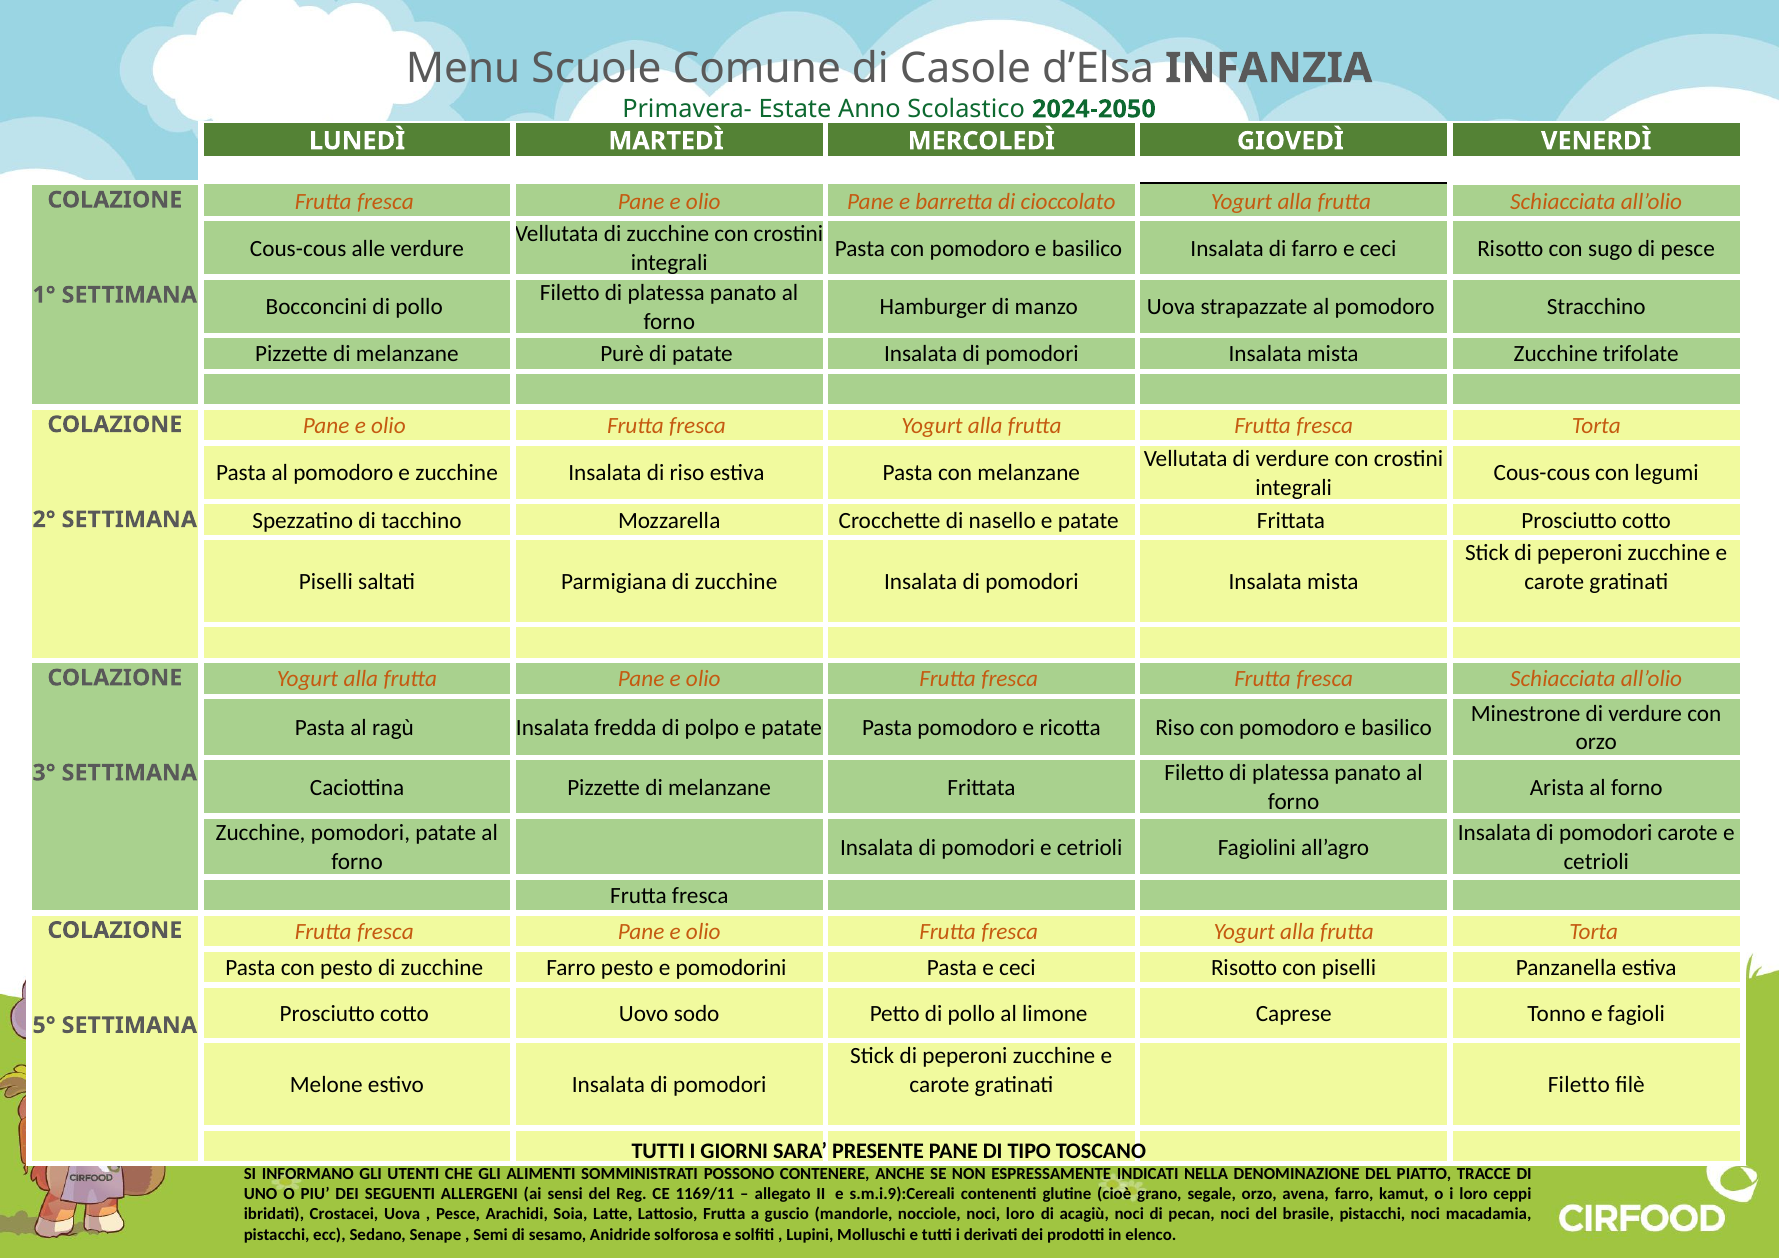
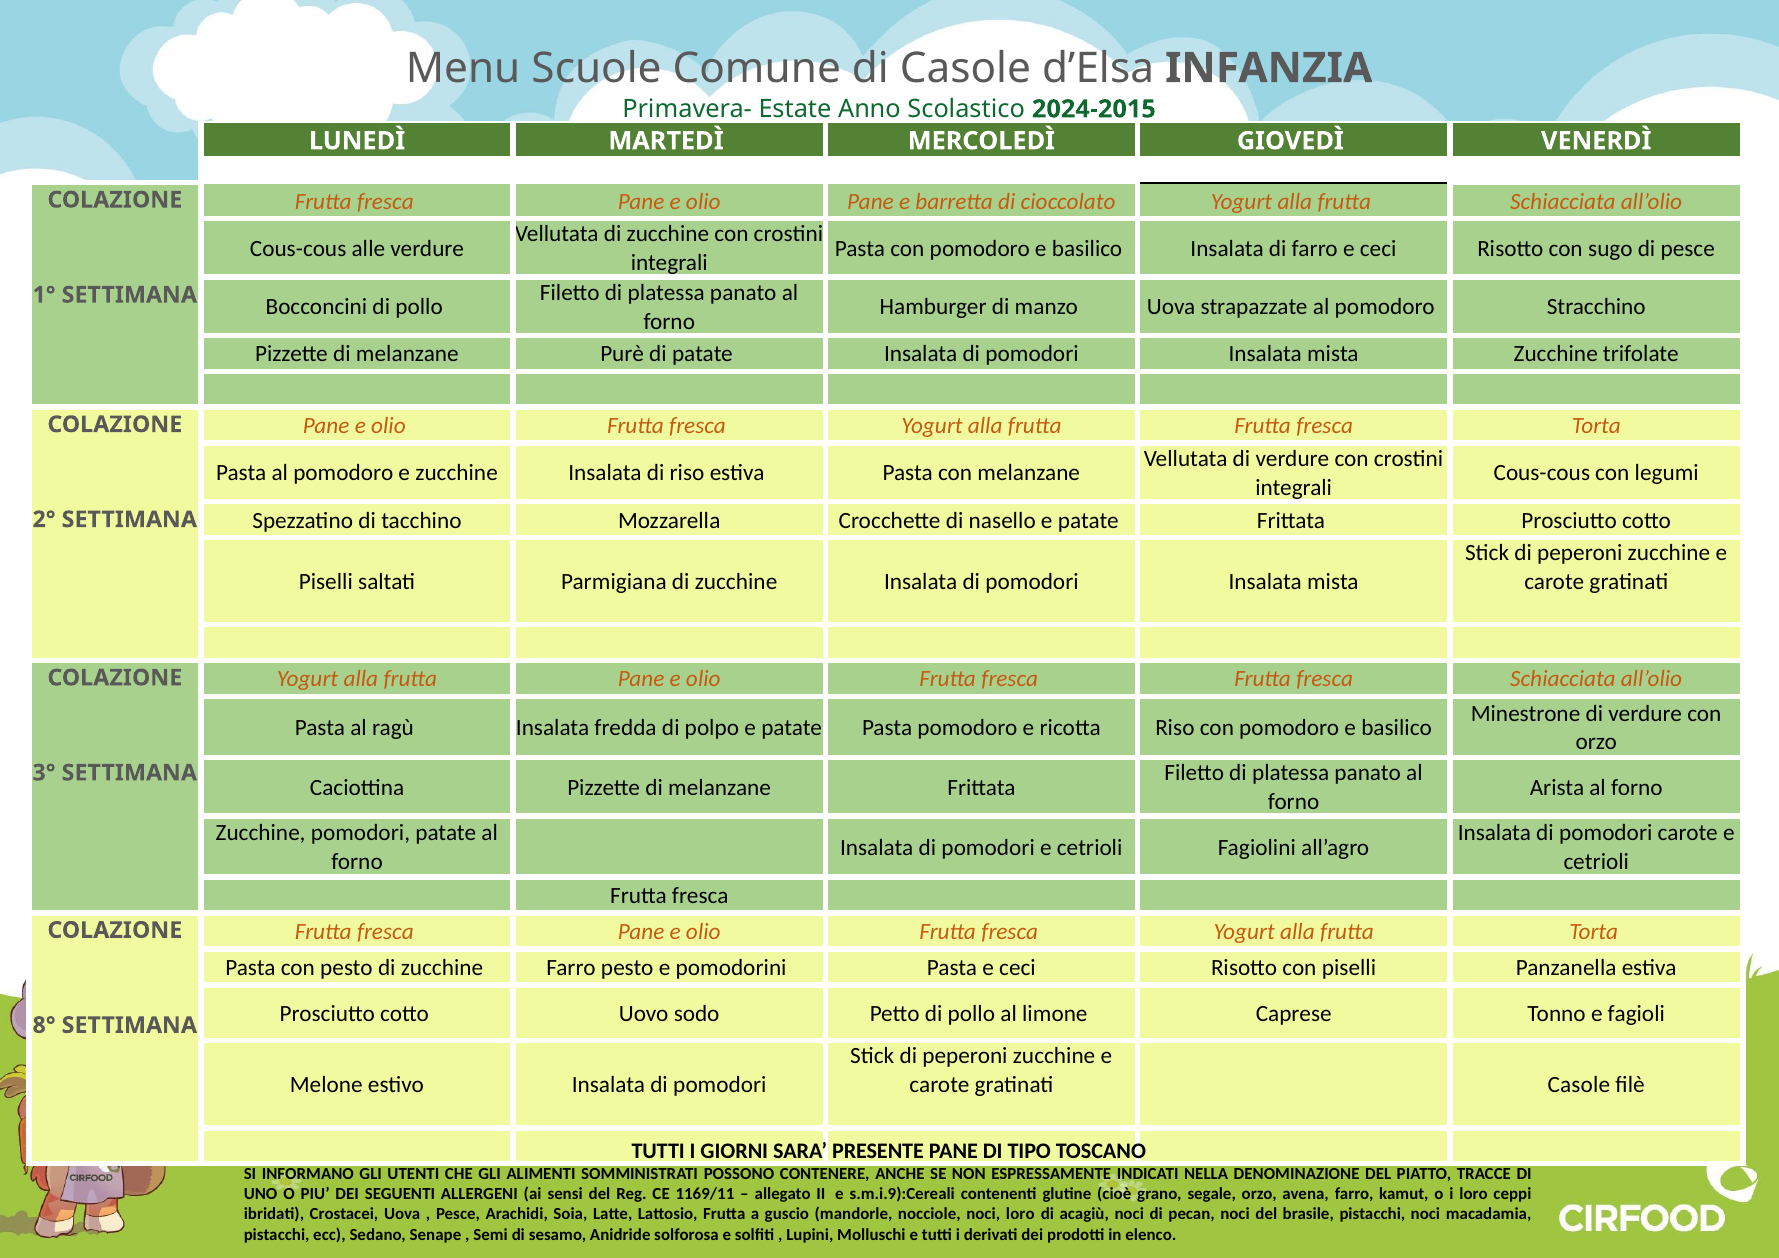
2024-2050: 2024-2050 -> 2024-2015 (1094, 109)
5°: 5° -> 8° (44, 1025)
gratinati Filetto: Filetto -> Casole (1579, 1085)
